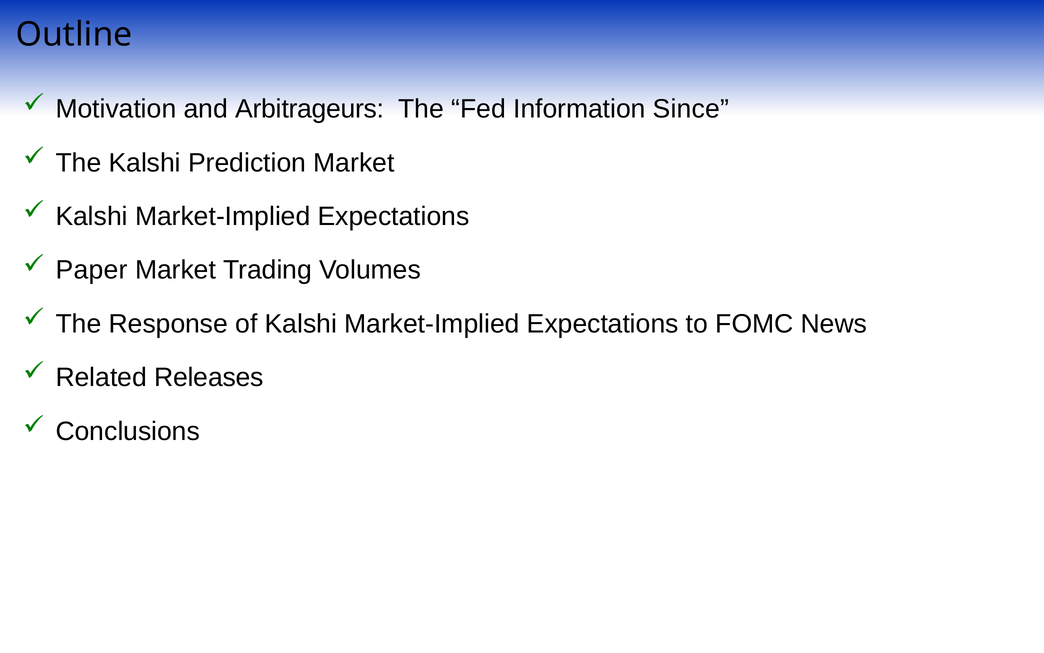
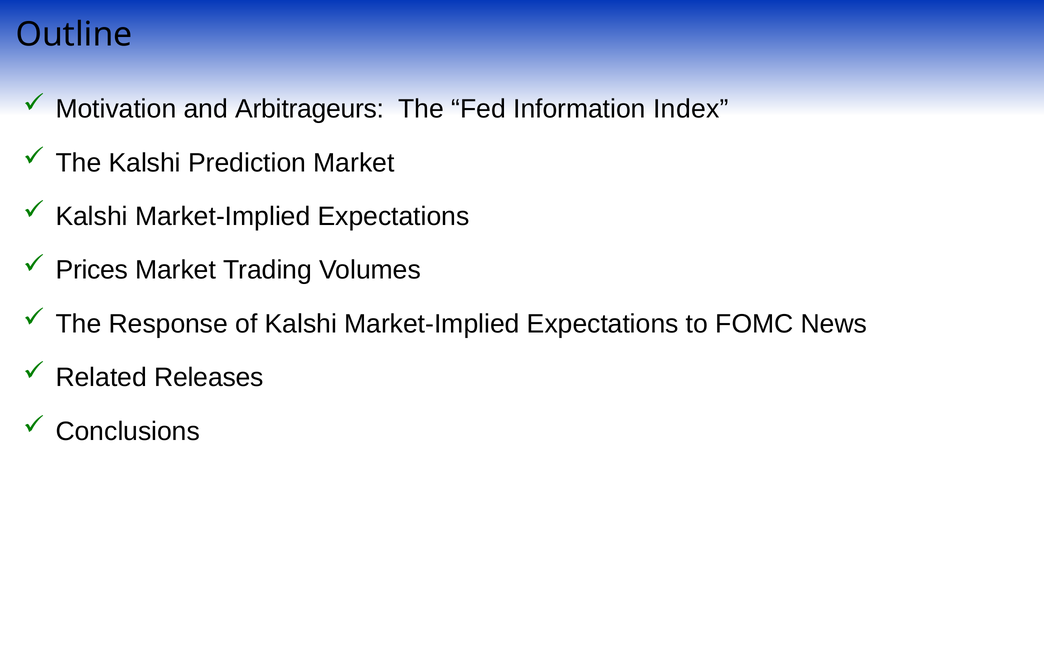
Since: Since -> Index (691, 109)
Paper: Paper -> Prices (92, 270)
